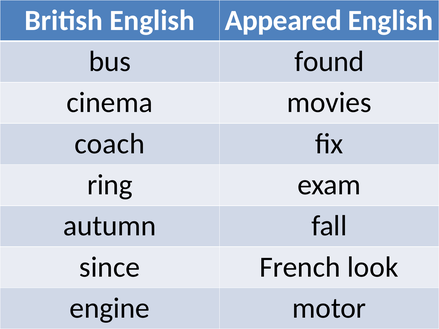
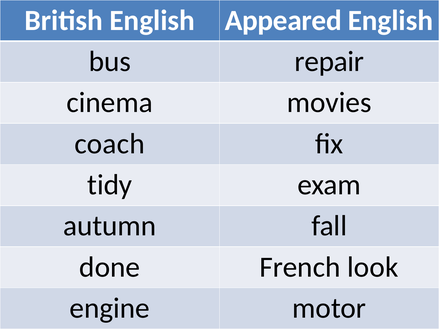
found: found -> repair (329, 62)
ring: ring -> tidy (110, 185)
since: since -> done (110, 267)
